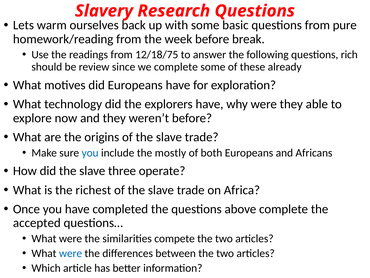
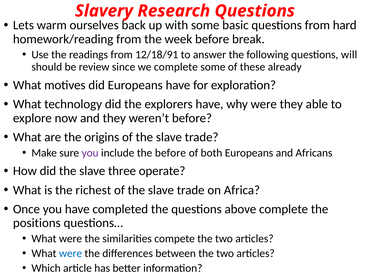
pure: pure -> hard (345, 25)
12/18/75: 12/18/75 -> 12/18/91 (157, 55)
rich: rich -> will (349, 55)
you colour: blue -> purple (90, 153)
the mostly: mostly -> before (170, 153)
accepted: accepted -> positions (37, 223)
